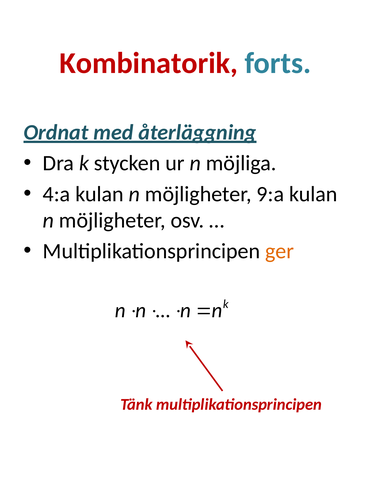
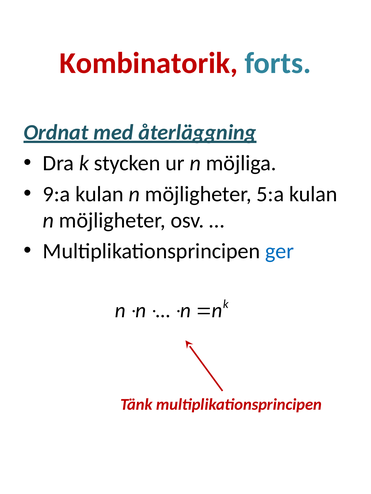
4:a: 4:a -> 9:a (57, 194)
9:a: 9:a -> 5:a (270, 194)
ger colour: orange -> blue (280, 251)
